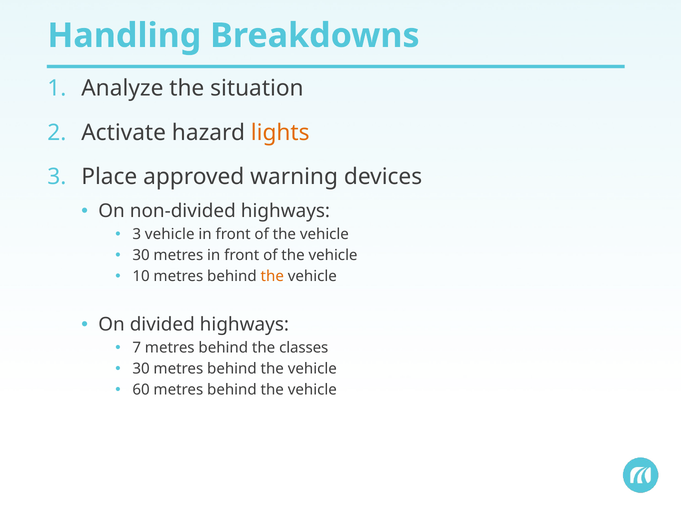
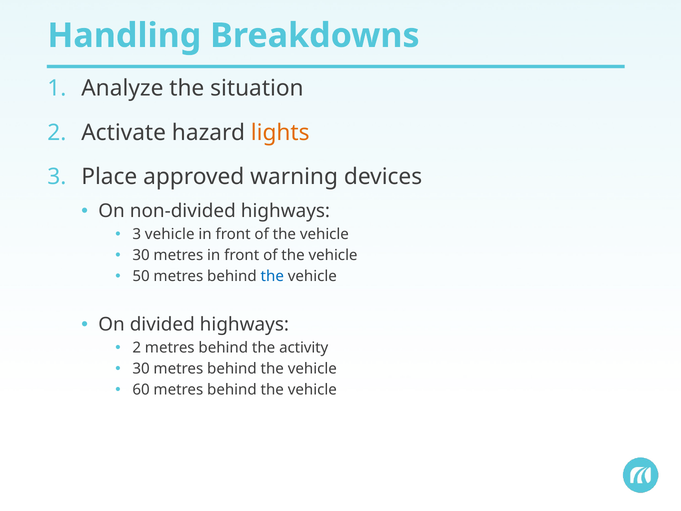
10: 10 -> 50 (141, 276)
the colour: orange -> blue (272, 276)
7: 7 -> 2 (137, 348)
classes: classes -> activity (304, 348)
